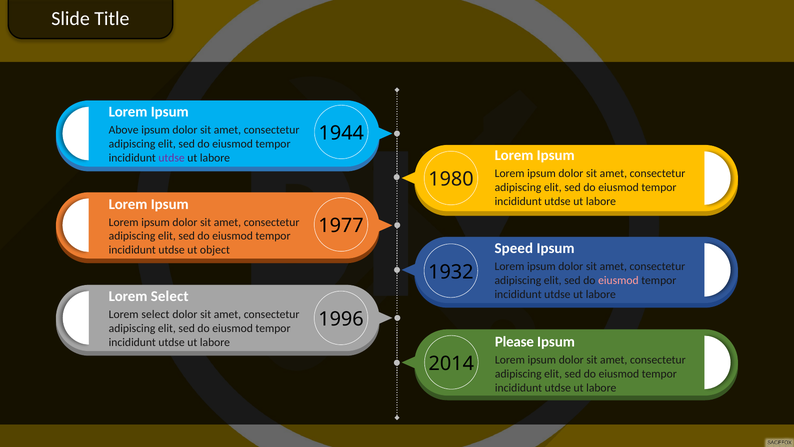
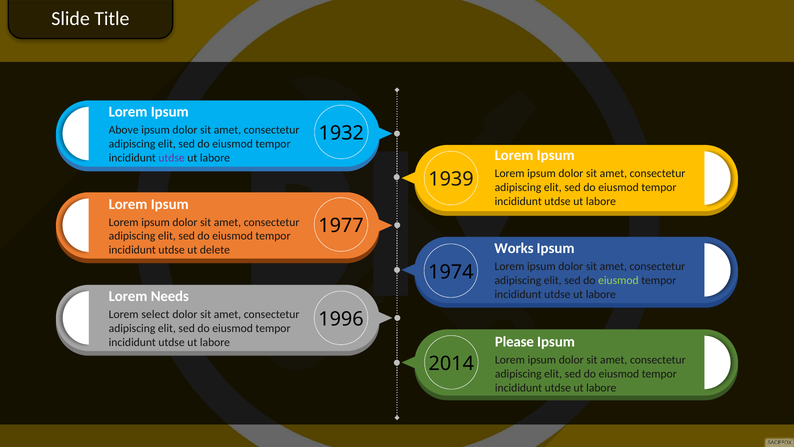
1944: 1944 -> 1932 (341, 133)
1980: 1980 -> 1939 (451, 179)
Speed: Speed -> Works (514, 248)
object: object -> delete (215, 250)
1932: 1932 -> 1974 (451, 272)
eiusmod colour: pink -> light green (618, 280)
Select: Select -> Needs (170, 296)
